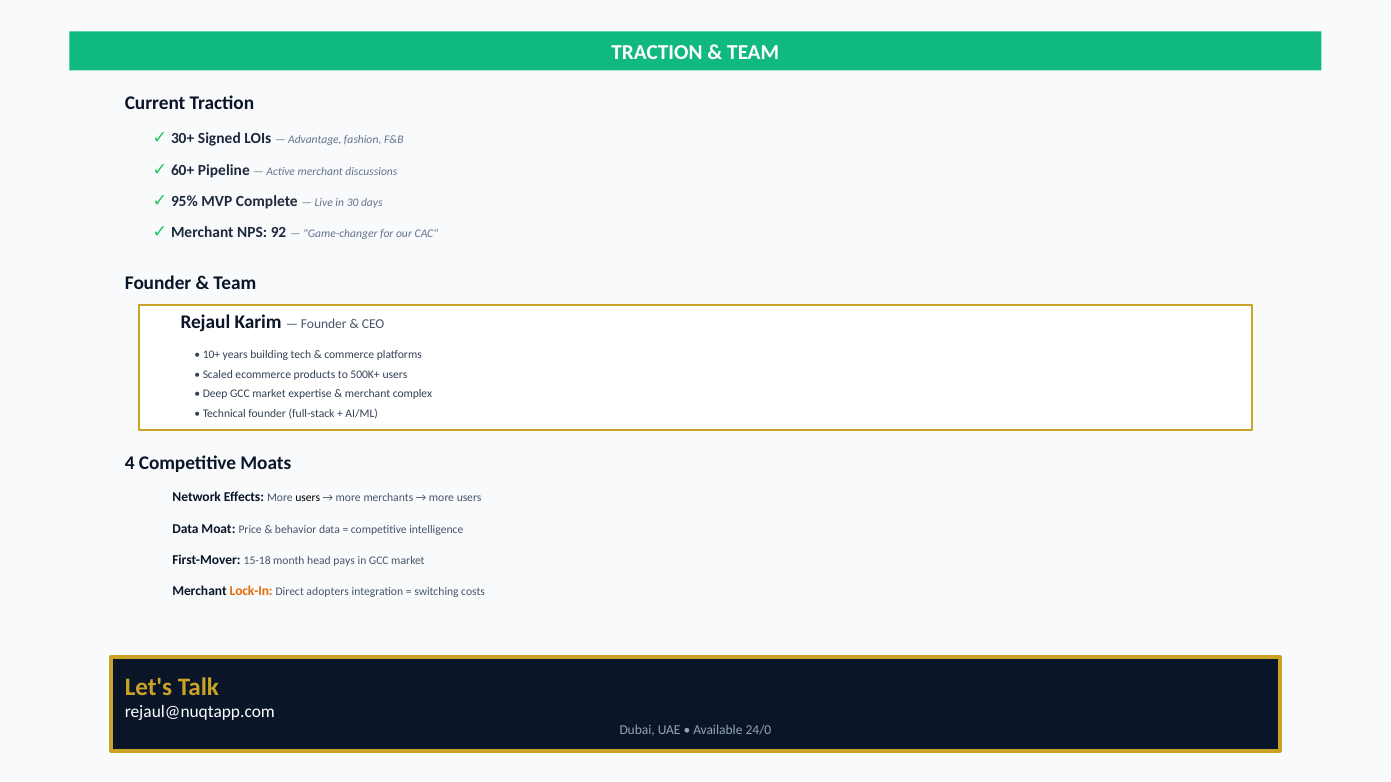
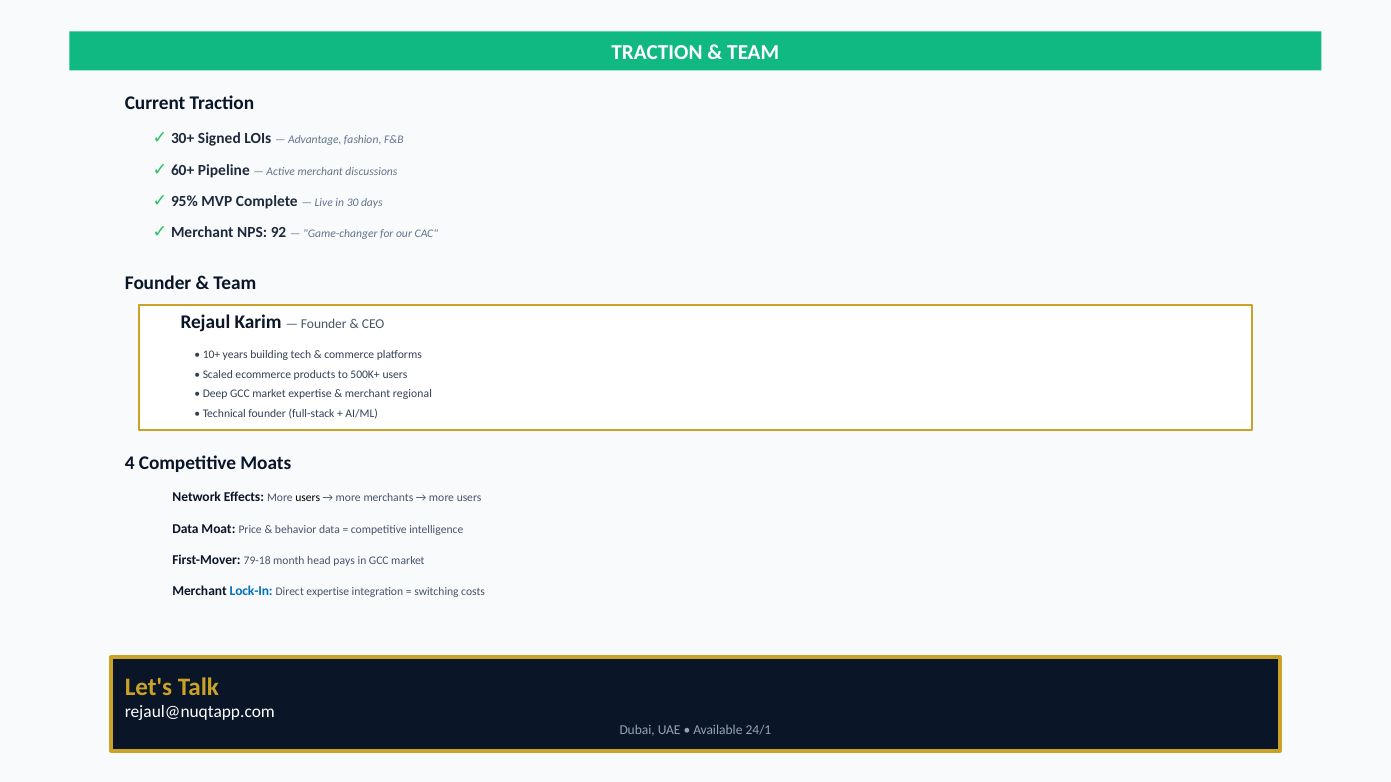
complex: complex -> regional (412, 394)
15-18: 15-18 -> 79-18 (257, 561)
Lock-In colour: orange -> blue (251, 592)
Direct adopters: adopters -> expertise (328, 592)
24/0: 24/0 -> 24/1 (758, 731)
